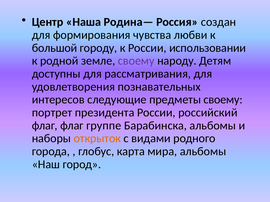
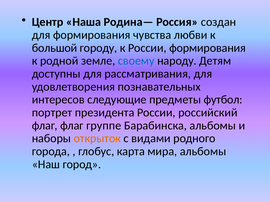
России использовании: использовании -> формирования (208, 48)
своему colour: purple -> blue (136, 61)
предметы своему: своему -> футбол (223, 100)
